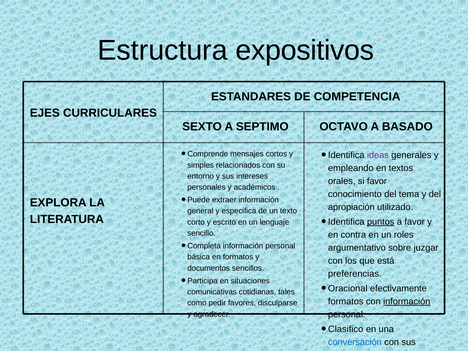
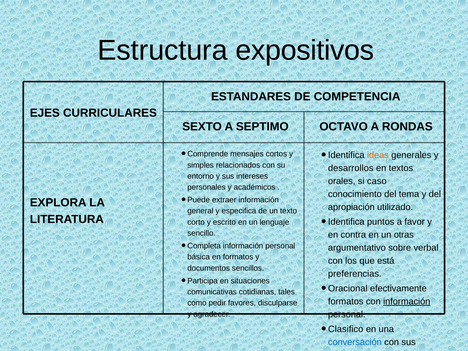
BASADO: BASADO -> RONDAS (407, 127)
ideas colour: purple -> orange (378, 155)
empleando: empleando -> desarrollos (351, 168)
si favor: favor -> caso (377, 181)
puntos underline: present -> none (381, 222)
roles: roles -> otras (404, 235)
juzgar: juzgar -> verbal (426, 248)
